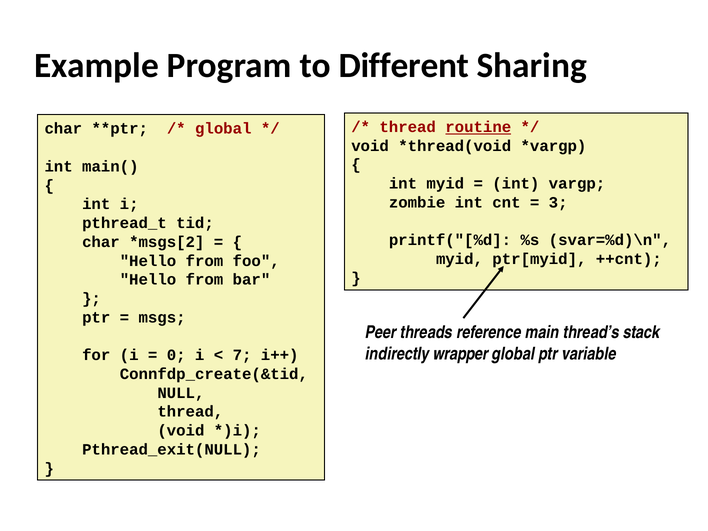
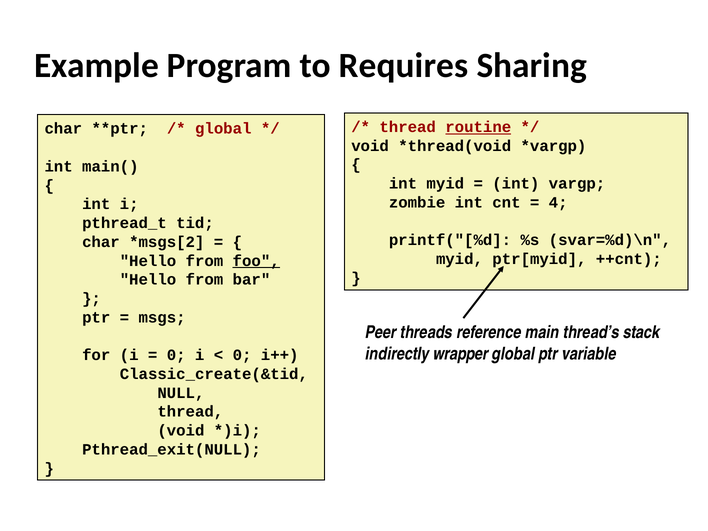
Different: Different -> Requires (404, 66)
3: 3 -> 4 (558, 203)
foo underline: none -> present (256, 261)
7: 7 -> 0 (242, 355)
Connfdp_create(&tid: Connfdp_create(&tid -> Classic_create(&tid (214, 374)
